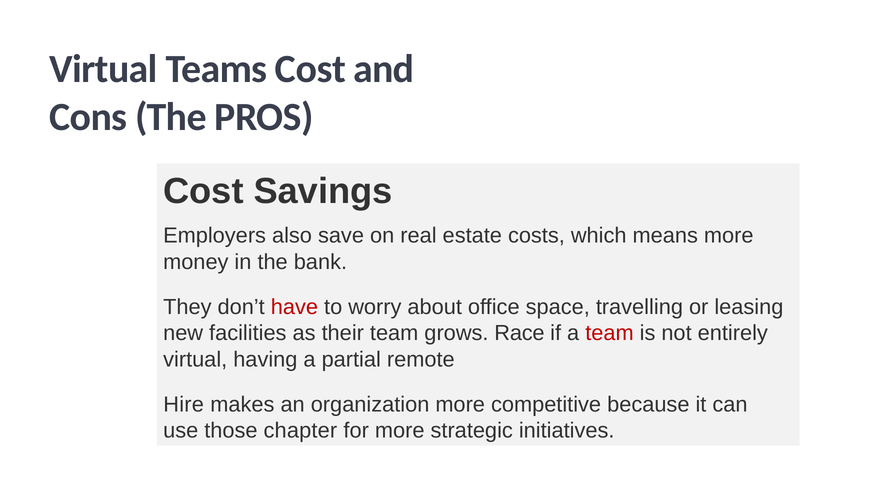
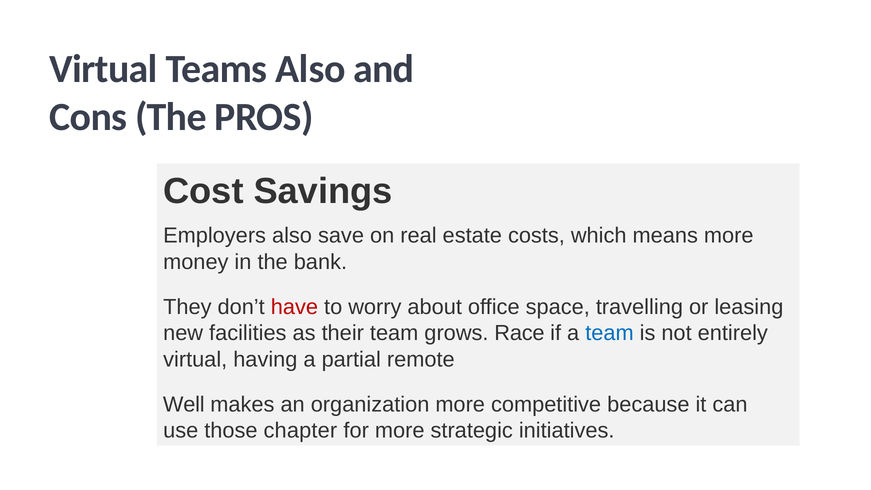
Teams Cost: Cost -> Also (310, 69)
team colour: red -> blue (609, 333)
Hire: Hire -> Well (184, 405)
